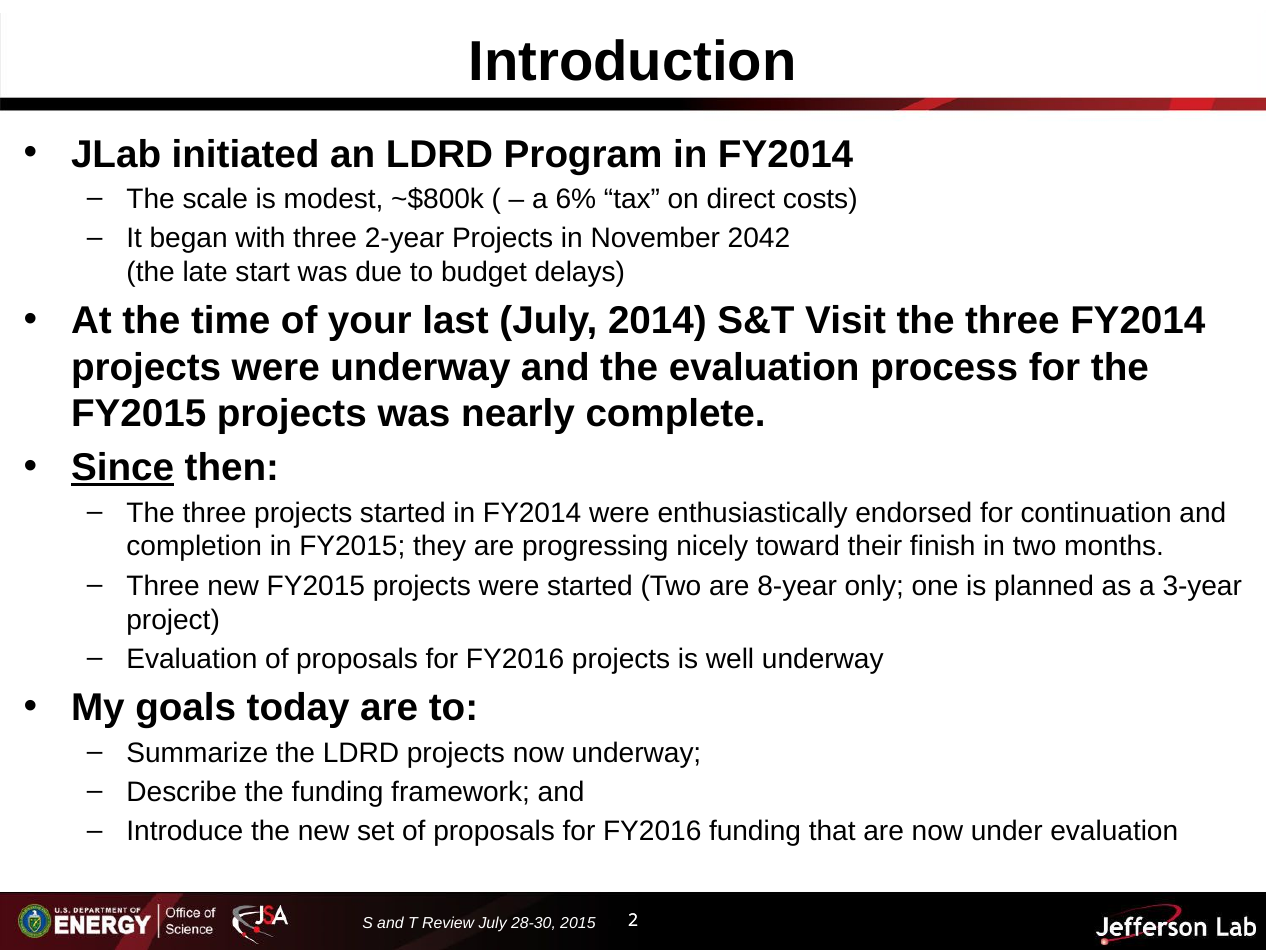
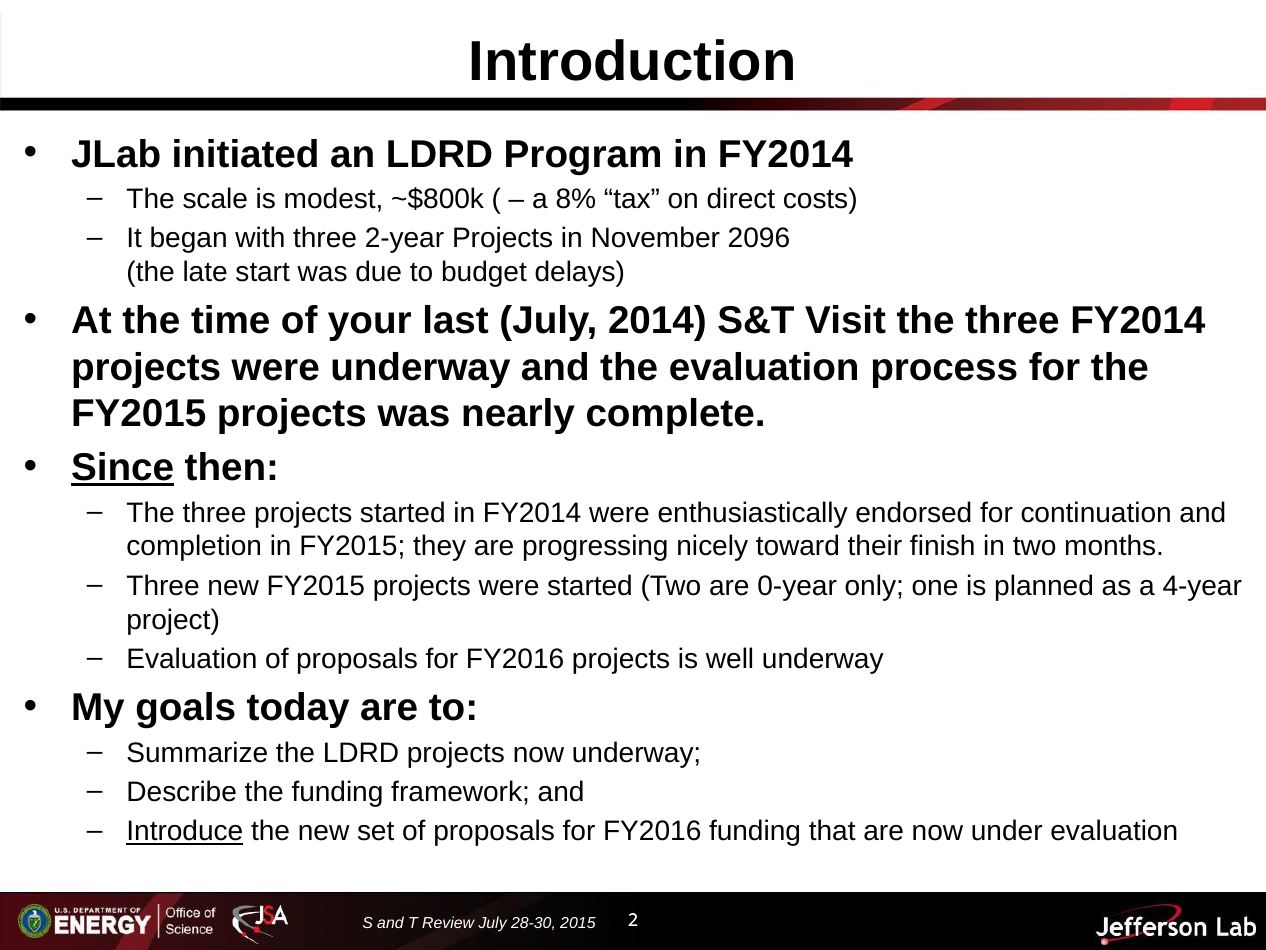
6%: 6% -> 8% (576, 199)
2042: 2042 -> 2096 (759, 238)
8-year: 8-year -> 0-year (797, 586)
3-year: 3-year -> 4-year (1202, 586)
Introduce underline: none -> present (185, 831)
